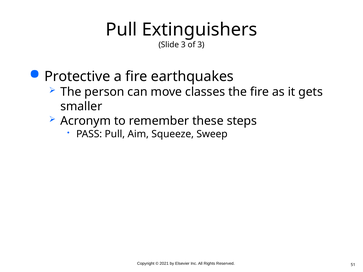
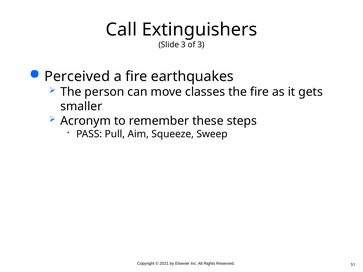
Pull: Pull -> Call (121, 30)
Protective: Protective -> Perceived (77, 76)
